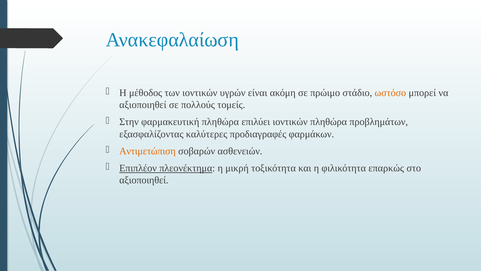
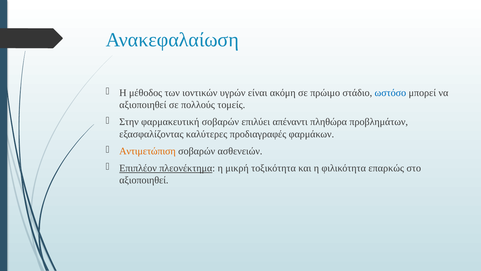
ωστόσο colour: orange -> blue (390, 93)
φαρμακευτική πληθώρα: πληθώρα -> σοβαρών (220, 122)
επιλύει ιοντικών: ιοντικών -> απέναντι (290, 122)
